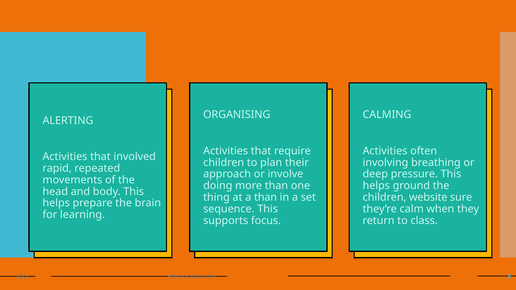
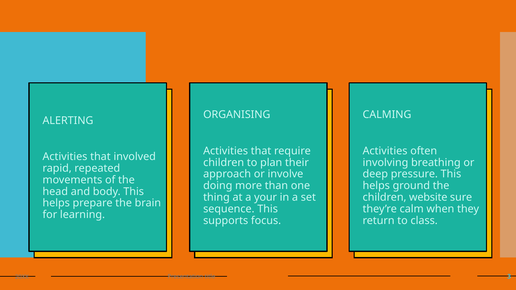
than: than -> your (266, 197)
